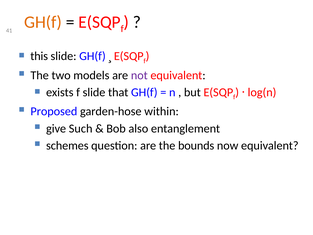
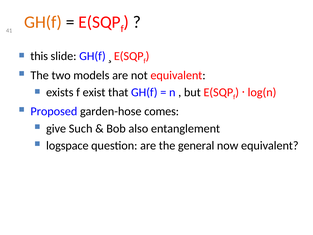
not colour: purple -> black (139, 75)
f slide: slide -> exist (94, 92)
within: within -> comes (162, 111)
schemes: schemes -> logspace (67, 145)
bounds: bounds -> general (196, 145)
